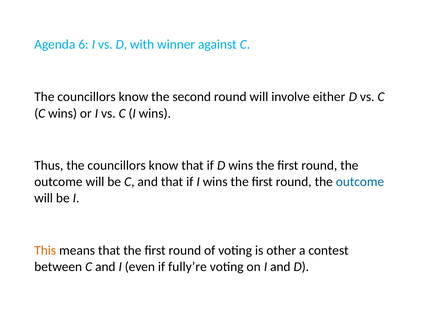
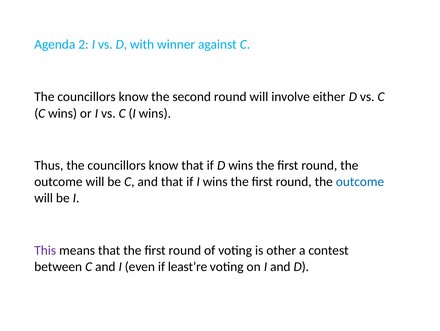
6: 6 -> 2 (83, 44)
This colour: orange -> purple (45, 250)
fully’re: fully’re -> least’re (188, 266)
